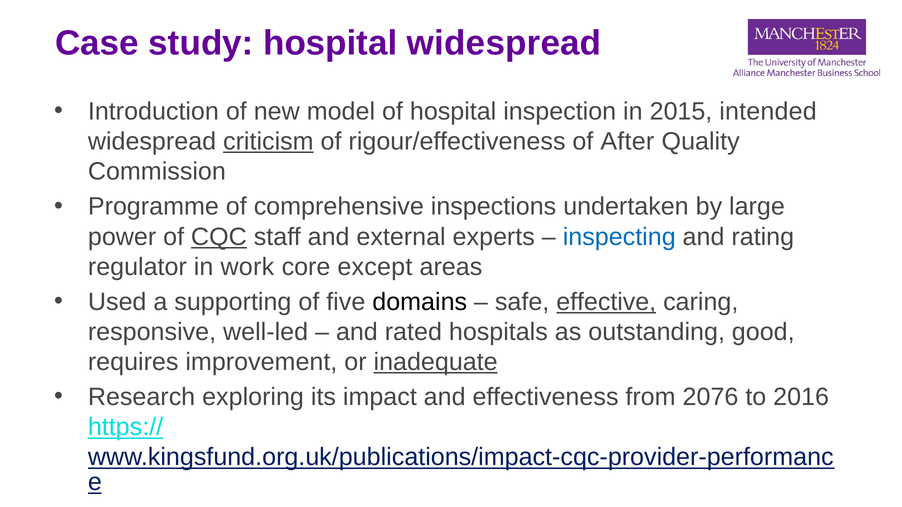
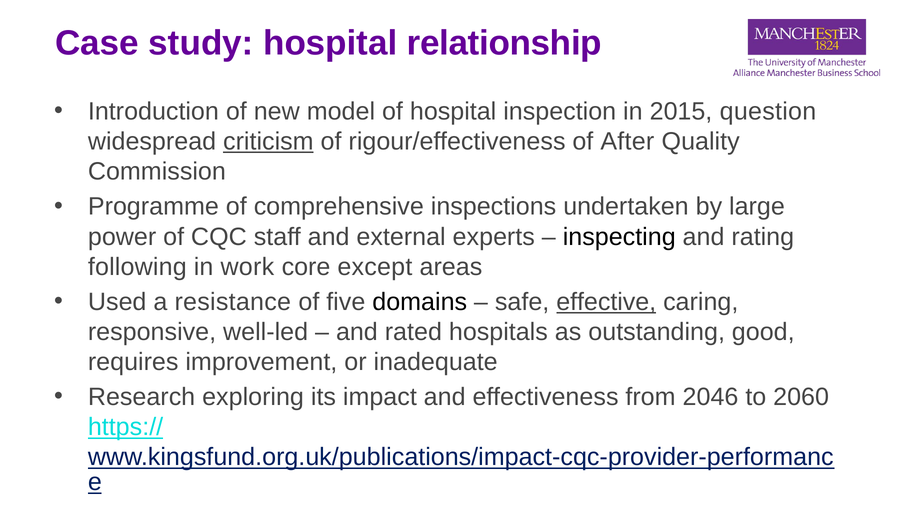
hospital widespread: widespread -> relationship (504, 43)
intended: intended -> question (768, 112)
CQC underline: present -> none (219, 237)
inspecting colour: blue -> black (619, 237)
regulator: regulator -> following (137, 267)
supporting: supporting -> resistance (233, 302)
inadequate underline: present -> none (436, 362)
2076: 2076 -> 2046 (711, 397)
2016: 2016 -> 2060 (801, 397)
